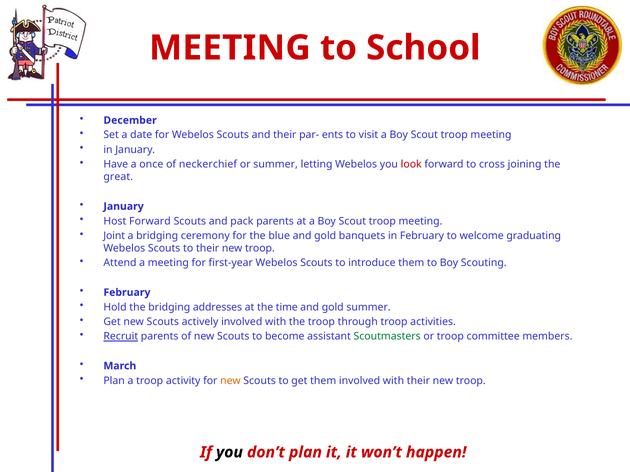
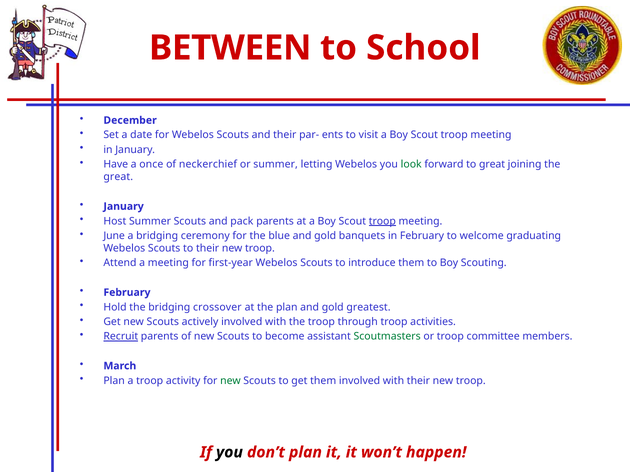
MEETING: MEETING -> BETWEEN (230, 48)
look colour: red -> green (411, 165)
to cross: cross -> great (492, 165)
Host Forward: Forward -> Summer (150, 221)
troop underline: none -> present (382, 221)
Joint: Joint -> June (114, 236)
addresses: addresses -> crossover (217, 307)
the time: time -> plan (287, 307)
gold summer: summer -> greatest (369, 307)
new colour: orange -> green (230, 381)
